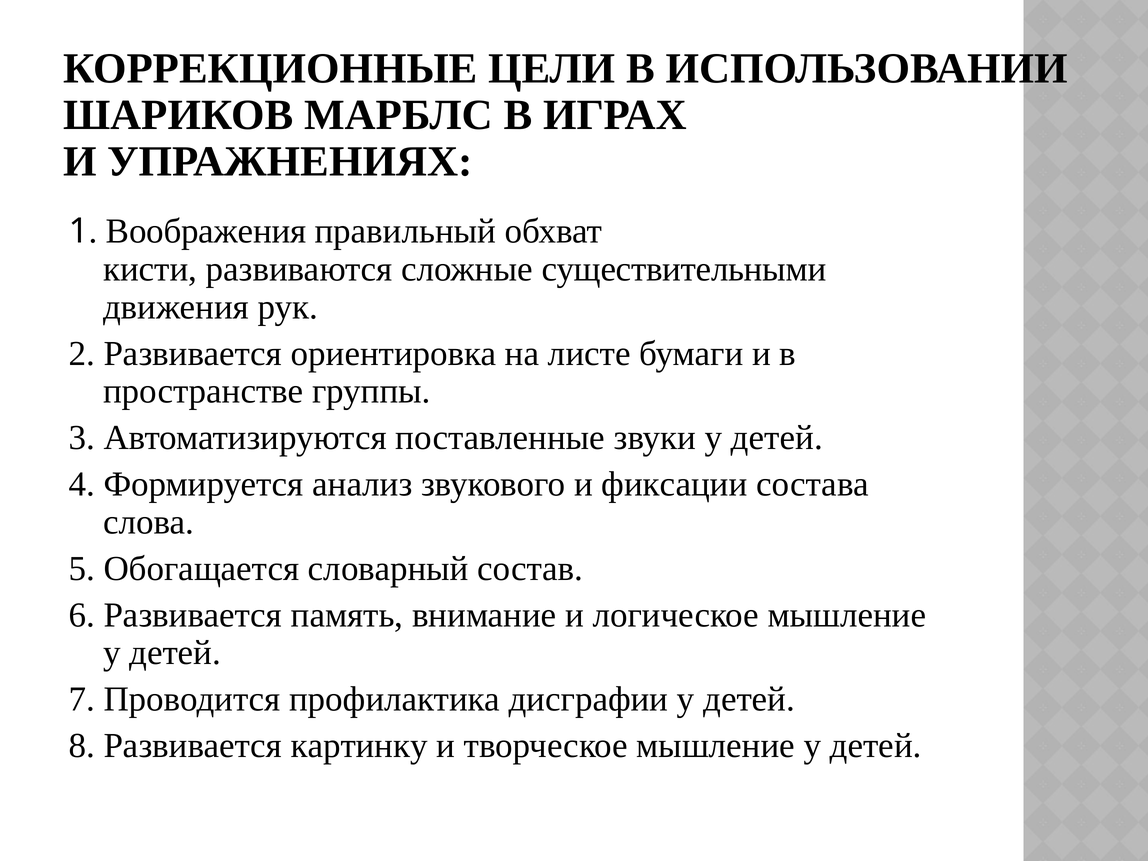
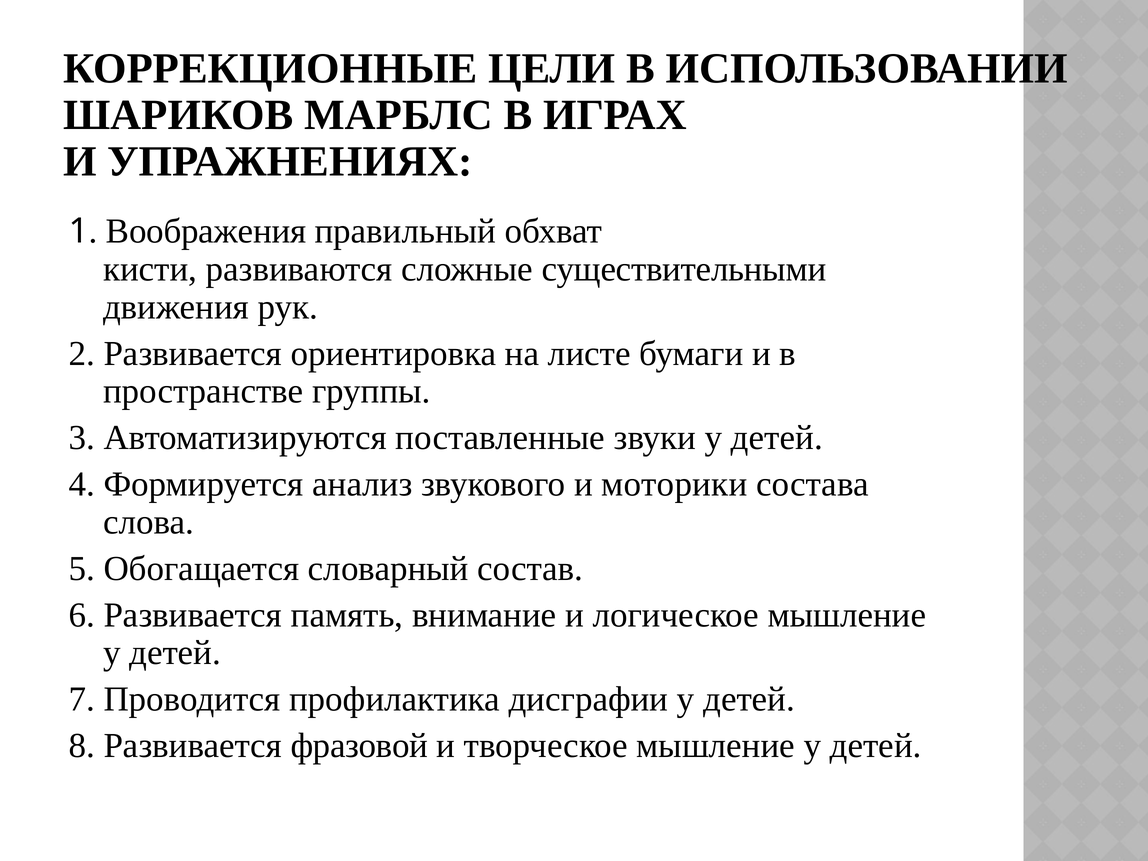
фиксации: фиксации -> моторики (674, 484)
картинку: картинку -> фразовой (359, 746)
